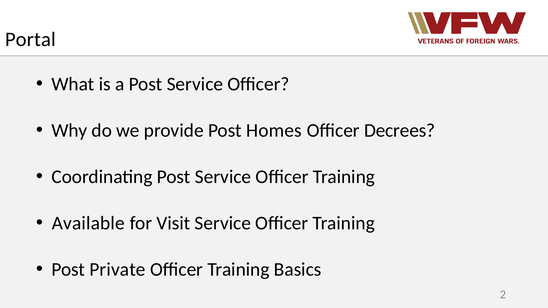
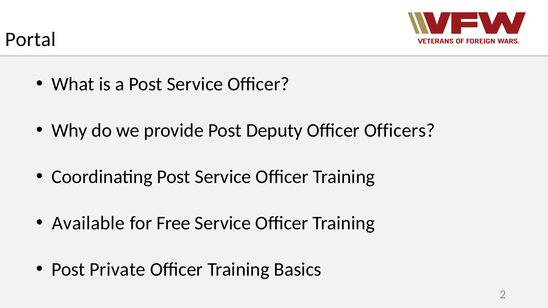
Homes: Homes -> Deputy (274, 130)
Decrees: Decrees -> Officers (400, 130)
Visit: Visit -> Free (173, 223)
